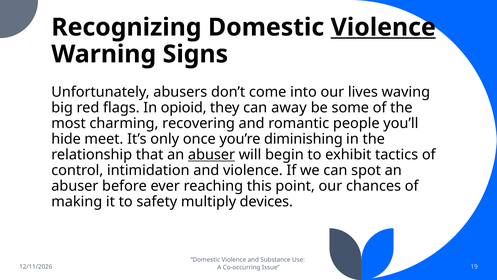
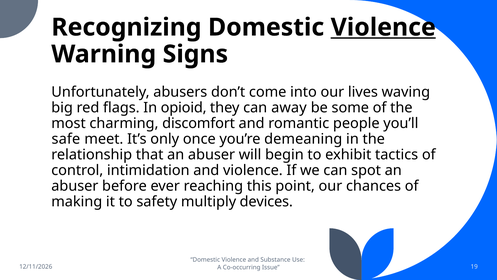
recovering: recovering -> discomfort (199, 123)
hide: hide -> safe (66, 139)
diminishing: diminishing -> demeaning (303, 139)
abuser underline: present -> none (212, 154)
